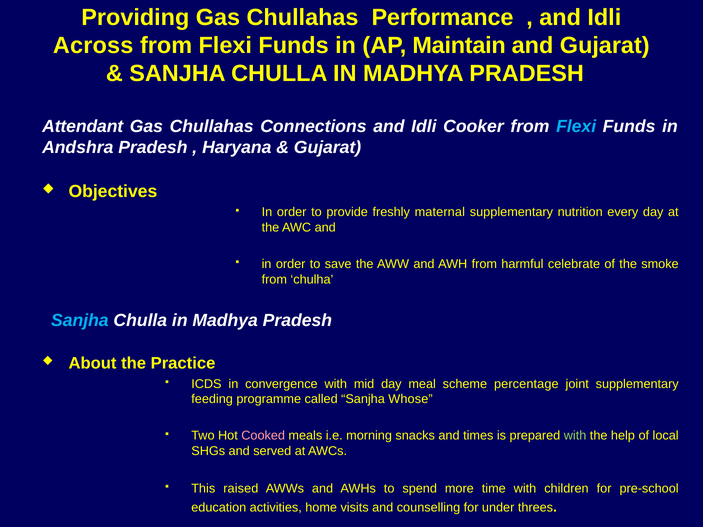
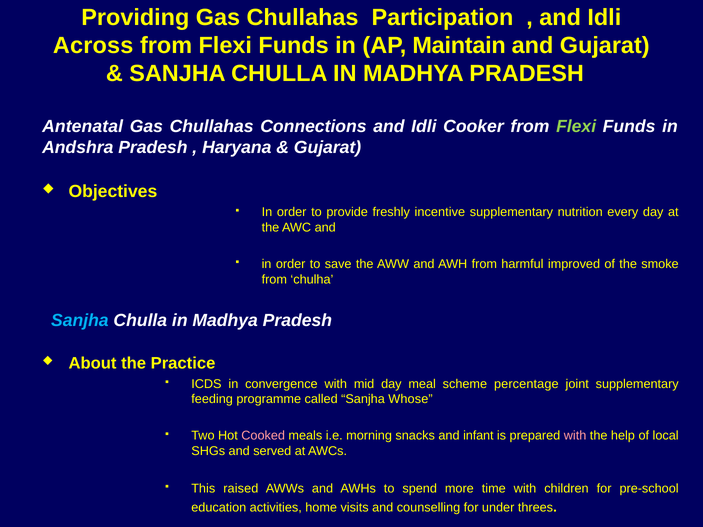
Performance: Performance -> Participation (442, 17)
Attendant: Attendant -> Antenatal (83, 127)
Flexi colour: light blue -> light green (576, 127)
maternal: maternal -> incentive (440, 212)
celebrate: celebrate -> improved (574, 264)
times: times -> infant (478, 436)
with colour: light green -> pink (575, 436)
